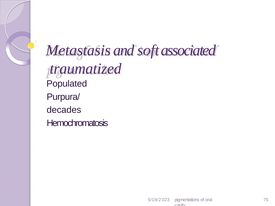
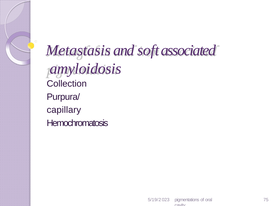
traumatized: traumatized -> amyloidosis (86, 69)
Populated: Populated -> Collection (67, 84)
decades: decades -> capillary (64, 110)
